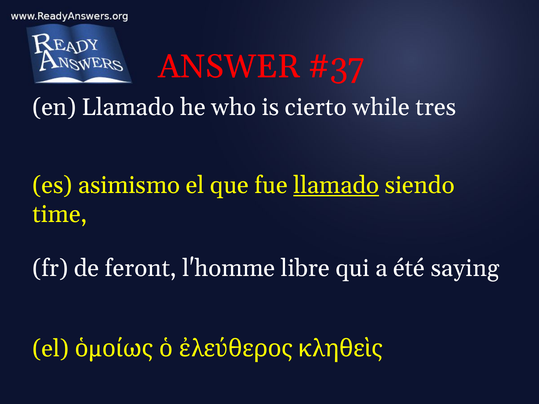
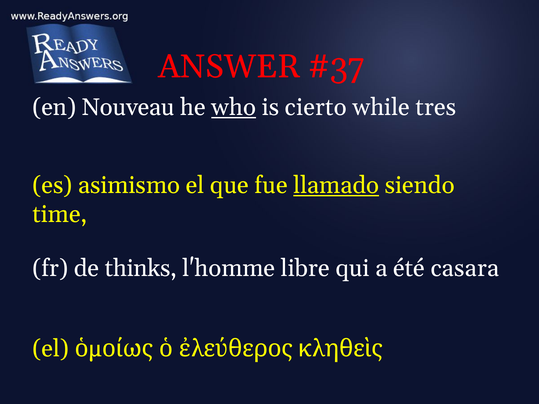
en Llamado: Llamado -> Nouveau (128, 107)
who underline: none -> present (234, 107)
feront: feront -> thinks (141, 269)
saying: saying -> casara (465, 269)
